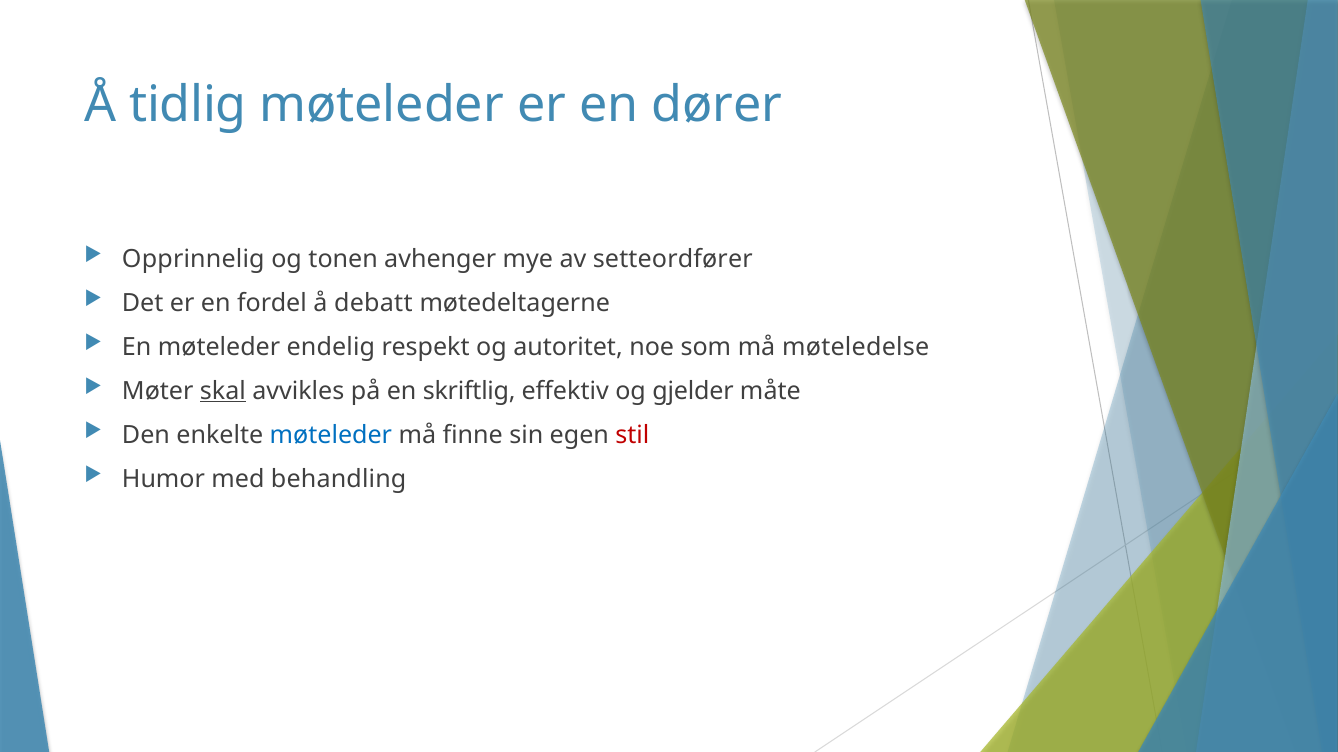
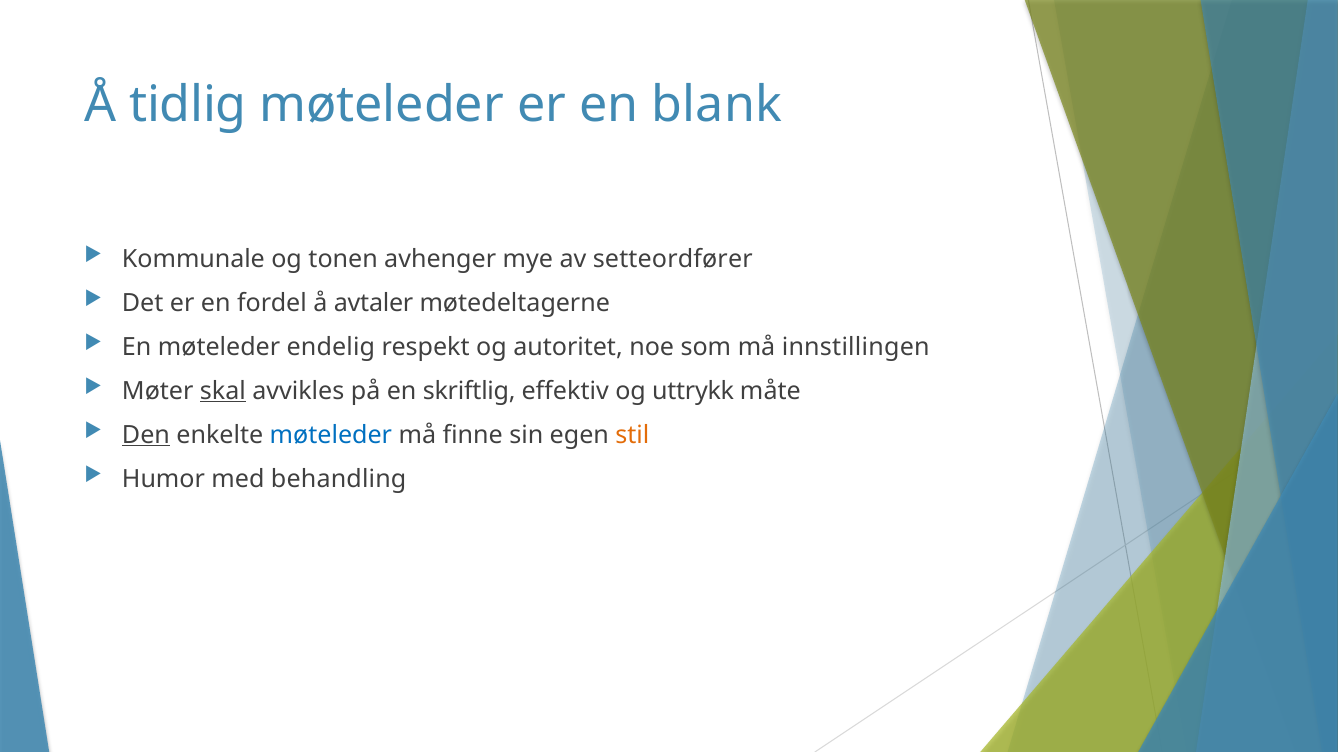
dører: dører -> blank (717, 106)
Opprinnelig: Opprinnelig -> Kommunale (193, 259)
debatt: debatt -> avtaler (374, 303)
møteledelse: møteledelse -> innstillingen (856, 347)
gjelder: gjelder -> uttrykk (693, 391)
Den underline: none -> present (146, 435)
stil colour: red -> orange (632, 435)
